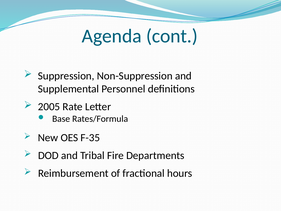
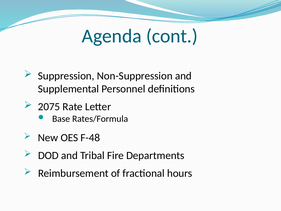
2005: 2005 -> 2075 (49, 107)
F-35: F-35 -> F-48 (90, 138)
